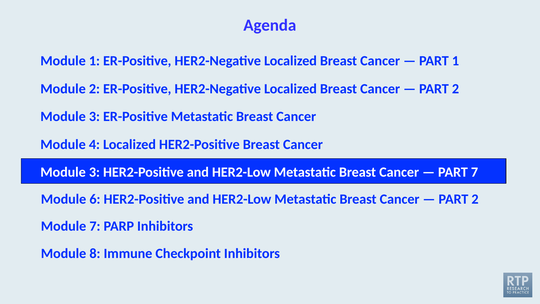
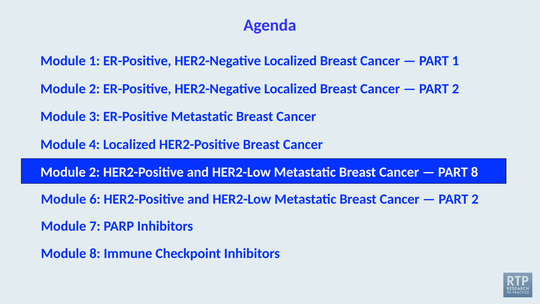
3: 3 -> 2 (94, 172)
PART 7: 7 -> 8 (475, 172)
